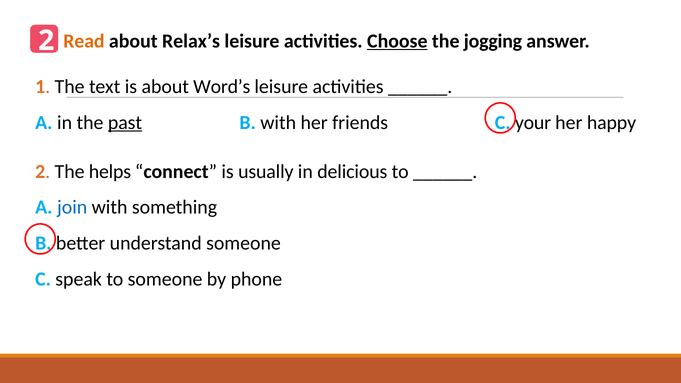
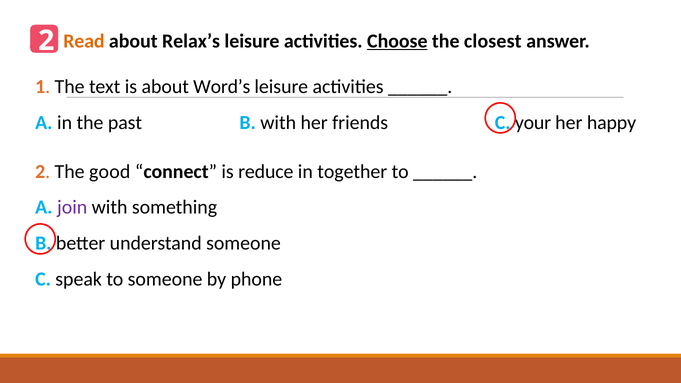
jogging: jogging -> closest (493, 41)
past underline: present -> none (125, 123)
helps: helps -> good (110, 172)
usually: usually -> reduce (266, 172)
delicious: delicious -> together (352, 172)
join colour: blue -> purple (72, 207)
